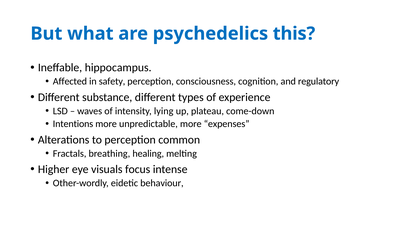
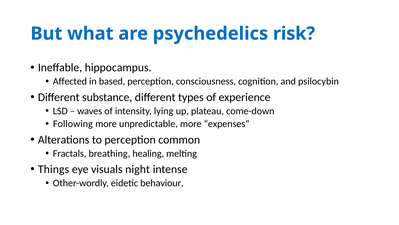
this: this -> risk (294, 34)
safety: safety -> based (112, 81)
regulatory: regulatory -> psilocybin (318, 81)
Intentions: Intentions -> Following (73, 124)
Higher: Higher -> Things (54, 169)
focus: focus -> night (138, 169)
